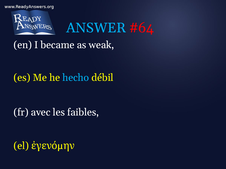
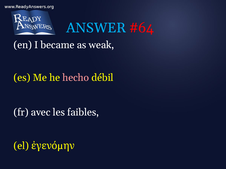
hecho colour: light blue -> pink (76, 78)
